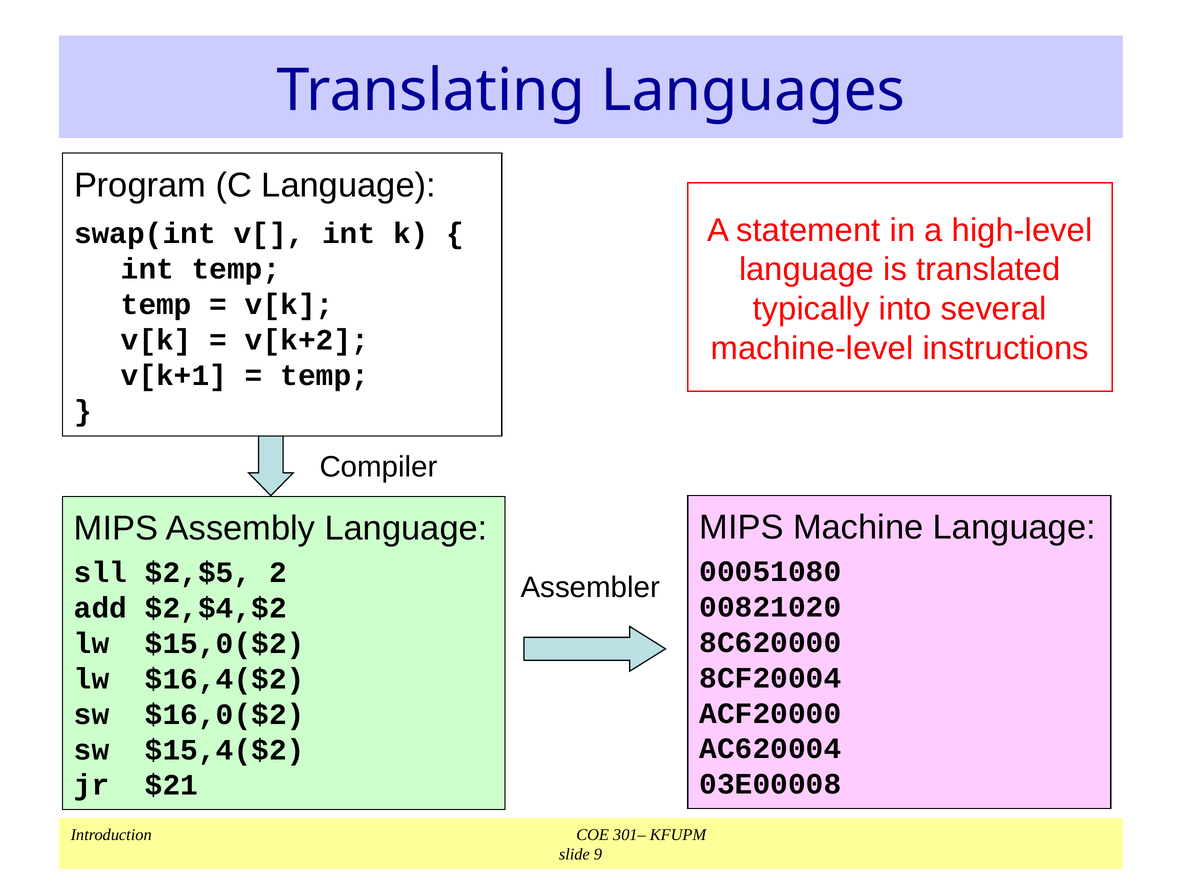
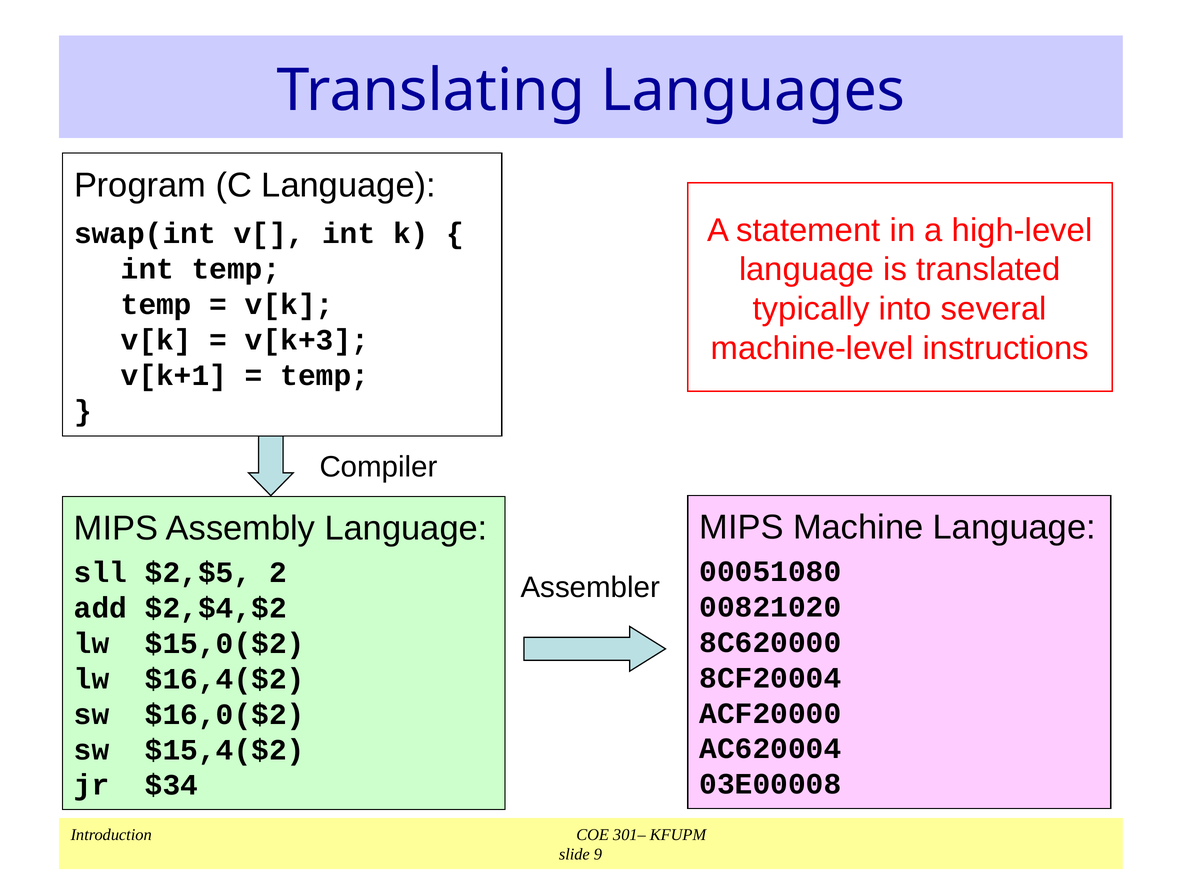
v[k+2: v[k+2 -> v[k+3 (307, 340)
$21: $21 -> $34 (172, 785)
